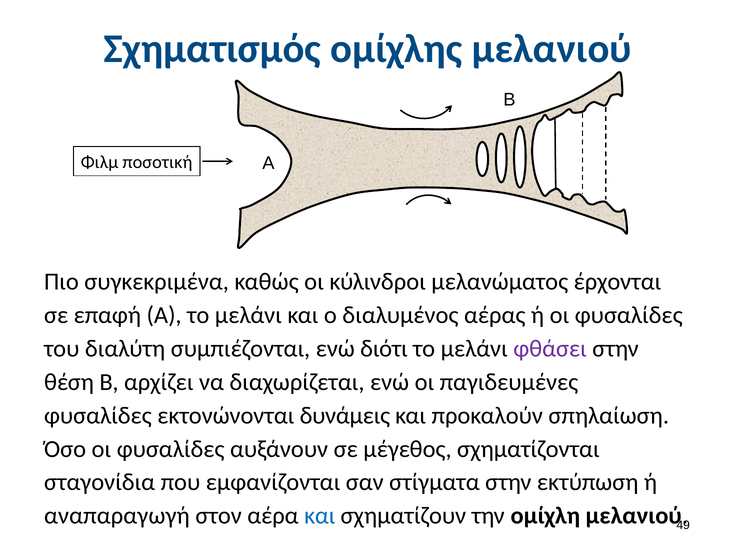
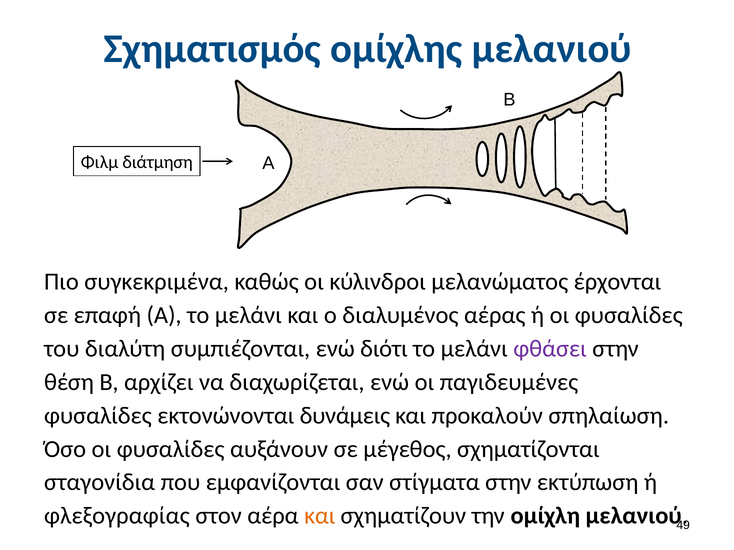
ποσοτική: ποσοτική -> διάτμηση (158, 163)
αναπαραγωγή: αναπαραγωγή -> φλεξογραφίας (117, 516)
και colour: blue -> orange (320, 516)
